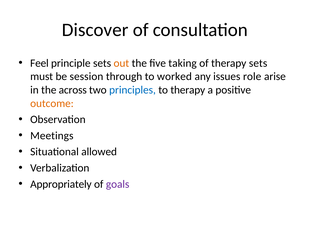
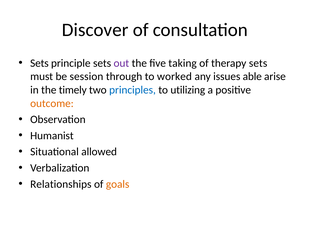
Feel: Feel -> Sets (39, 63)
out colour: orange -> purple (121, 63)
role: role -> able (252, 77)
across: across -> timely (73, 90)
to therapy: therapy -> utilizing (188, 90)
Meetings: Meetings -> Humanist (52, 136)
Appropriately: Appropriately -> Relationships (61, 184)
goals colour: purple -> orange (118, 184)
